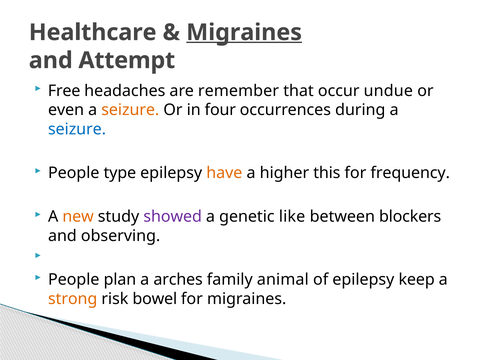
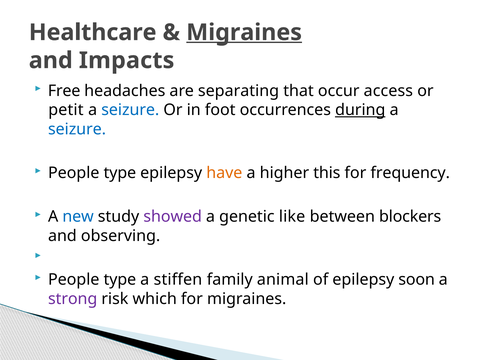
Attempt: Attempt -> Impacts (127, 61)
remember: remember -> separating (239, 91)
undue: undue -> access (388, 91)
even: even -> petit (66, 110)
seizure colour: orange -> blue (130, 110)
four: four -> foot (220, 110)
during underline: none -> present (360, 110)
new colour: orange -> blue (78, 217)
plan: plan -> type (120, 280)
arches: arches -> stiffen (178, 280)
keep: keep -> soon (417, 280)
strong colour: orange -> purple (73, 299)
bowel: bowel -> which (155, 299)
